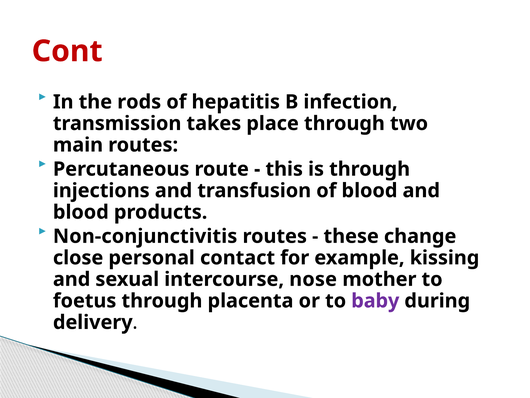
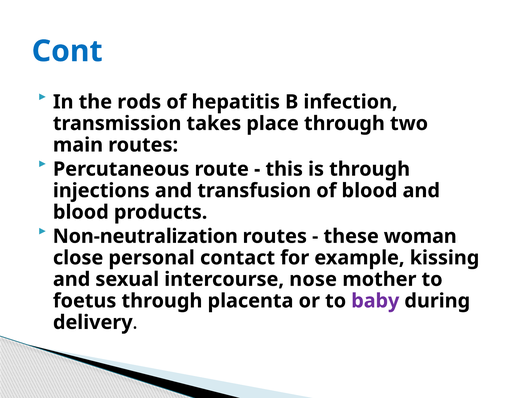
Cont colour: red -> blue (67, 51)
Non-conjunctivitis: Non-conjunctivitis -> Non-neutralization (145, 236)
change: change -> woman (420, 236)
